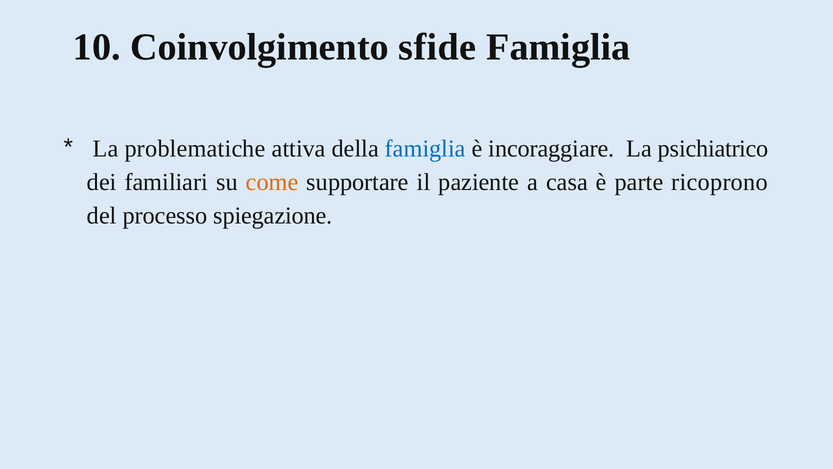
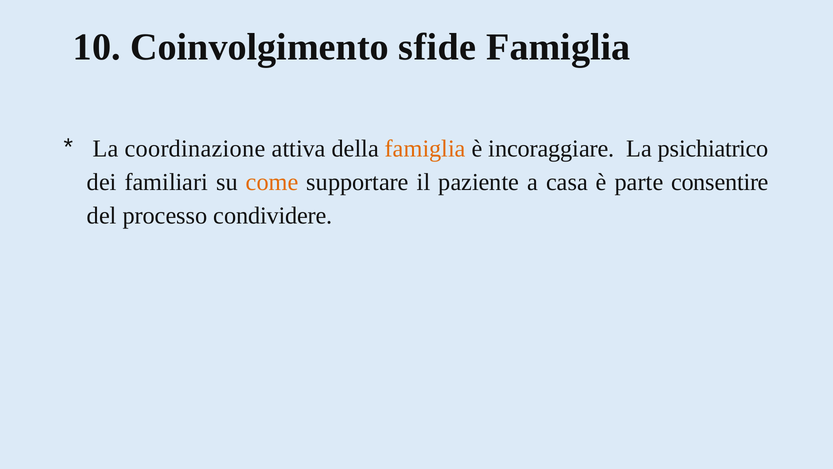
problematiche: problematiche -> coordinazione (195, 148)
famiglia colour: blue -> orange (425, 148)
ricoprono: ricoprono -> consentire (720, 182)
spiegazione: spiegazione -> condividere (273, 216)
